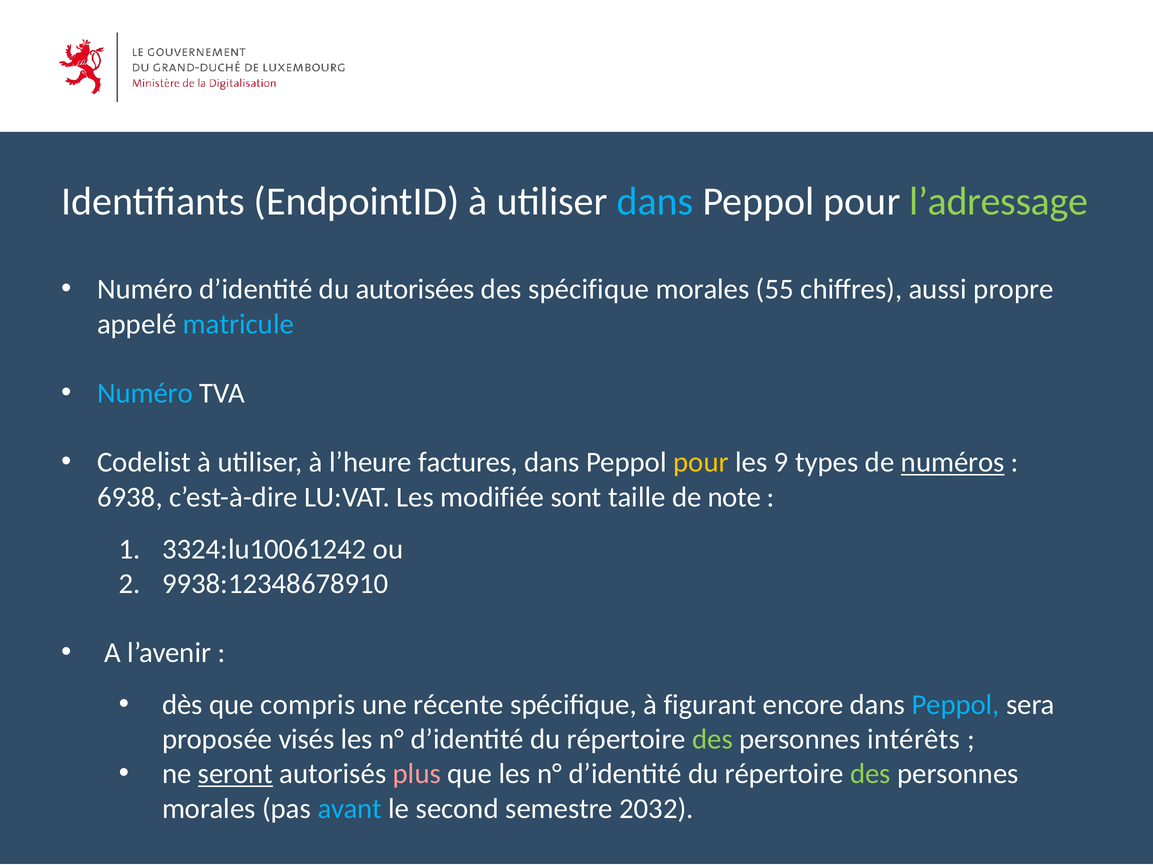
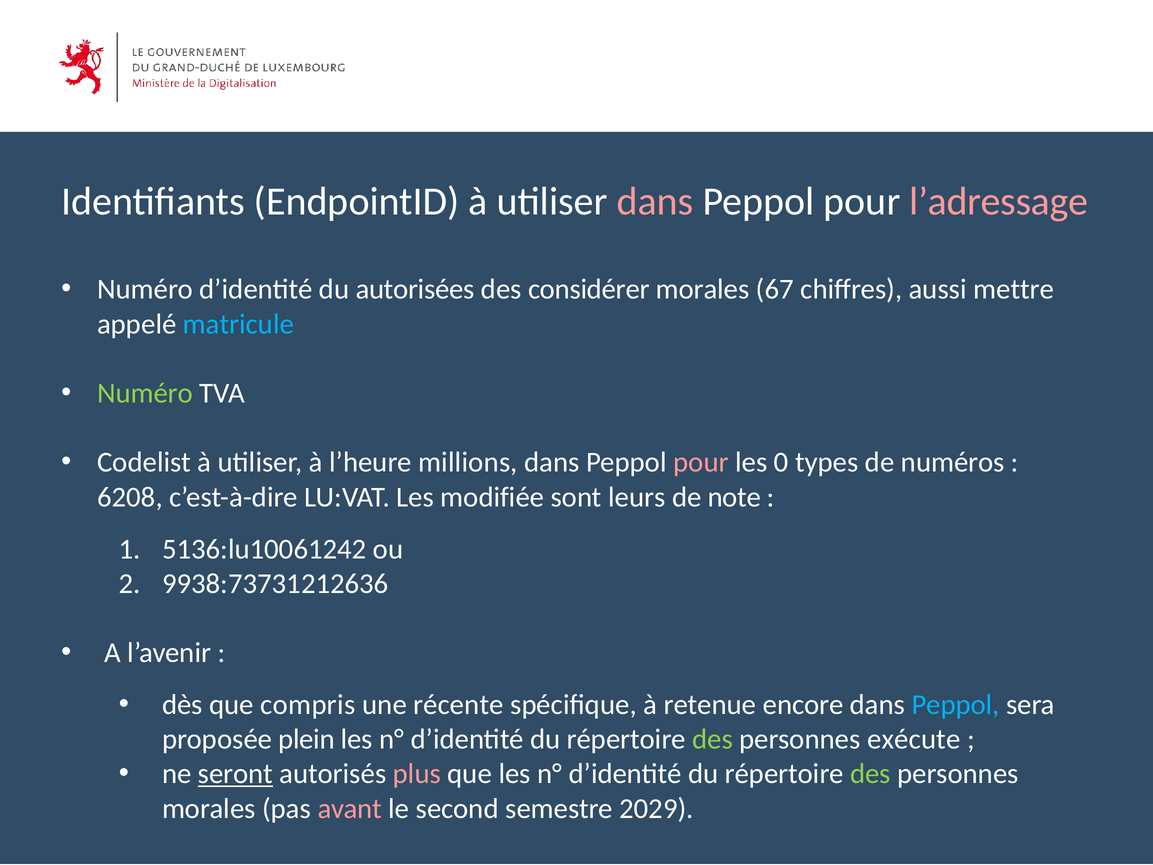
dans colour: light blue -> pink (655, 202)
l’adressage colour: light green -> pink (999, 202)
des spécifique: spécifique -> considérer (589, 289)
55: 55 -> 67 (775, 289)
propre: propre -> mettre (1014, 289)
Numéro colour: light blue -> light green (145, 393)
factures: factures -> millions (468, 462)
pour colour: yellow -> pink (701, 462)
9: 9 -> 0 (781, 462)
numéros underline: present -> none (953, 462)
6938: 6938 -> 6208 (130, 497)
taille: taille -> leurs (637, 497)
3324:lu10061242: 3324:lu10061242 -> 5136:lu10061242 (264, 549)
9938:12348678910: 9938:12348678910 -> 9938:73731212636 (275, 583)
figurant: figurant -> retenue (710, 705)
visés: visés -> plein (307, 739)
intérêts: intérêts -> exécute (914, 739)
avant colour: light blue -> pink (350, 808)
2032: 2032 -> 2029 (656, 808)
